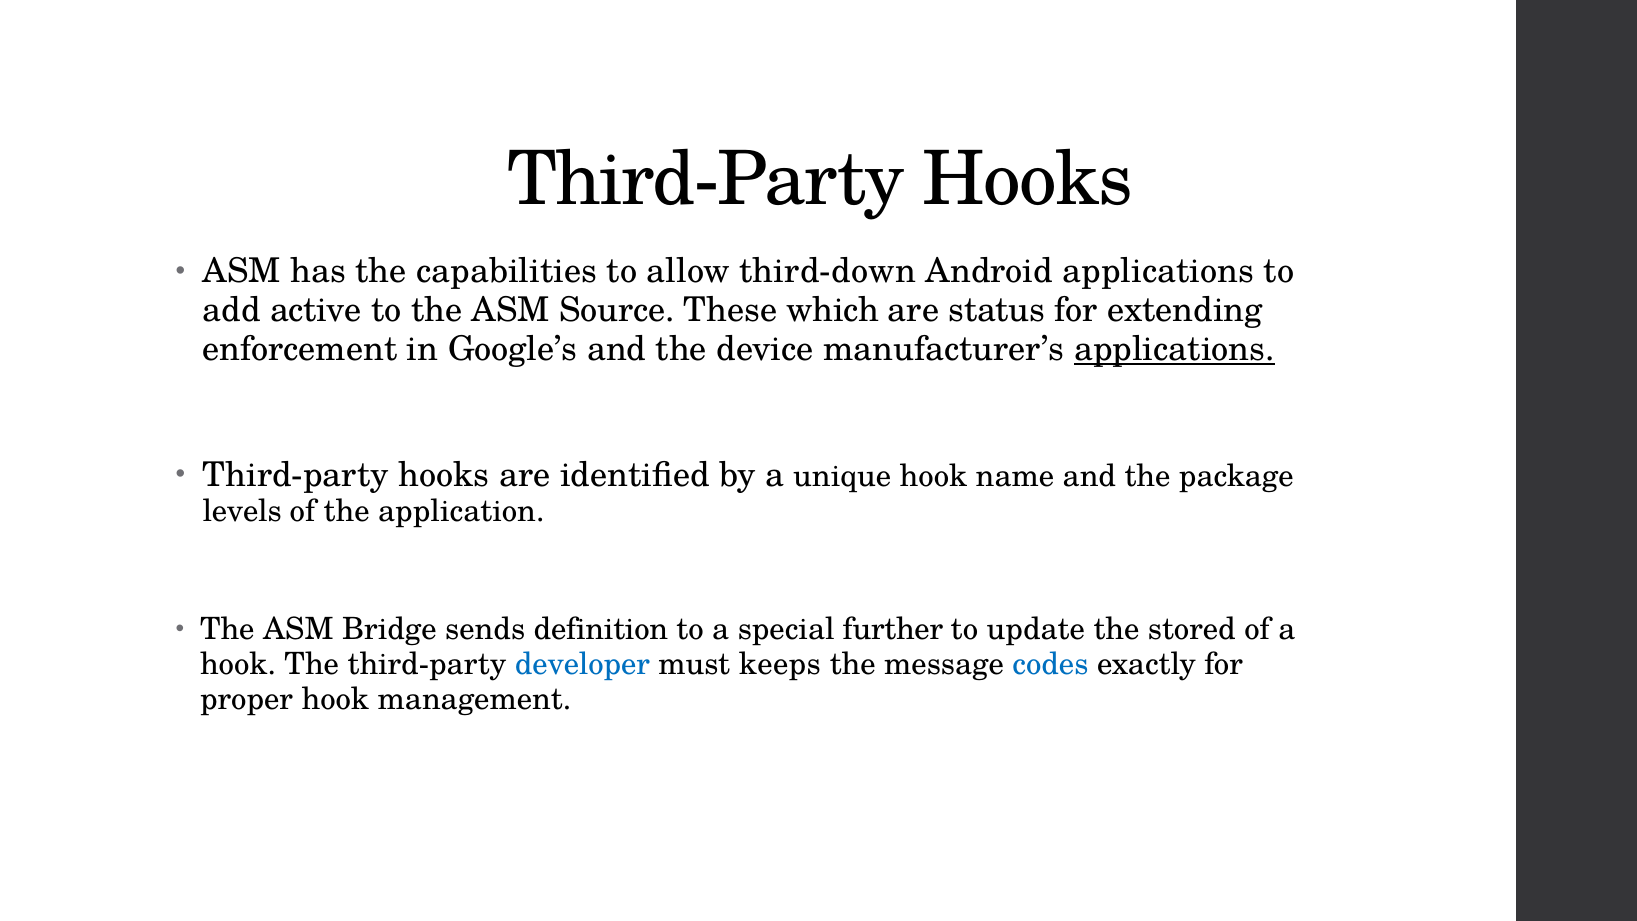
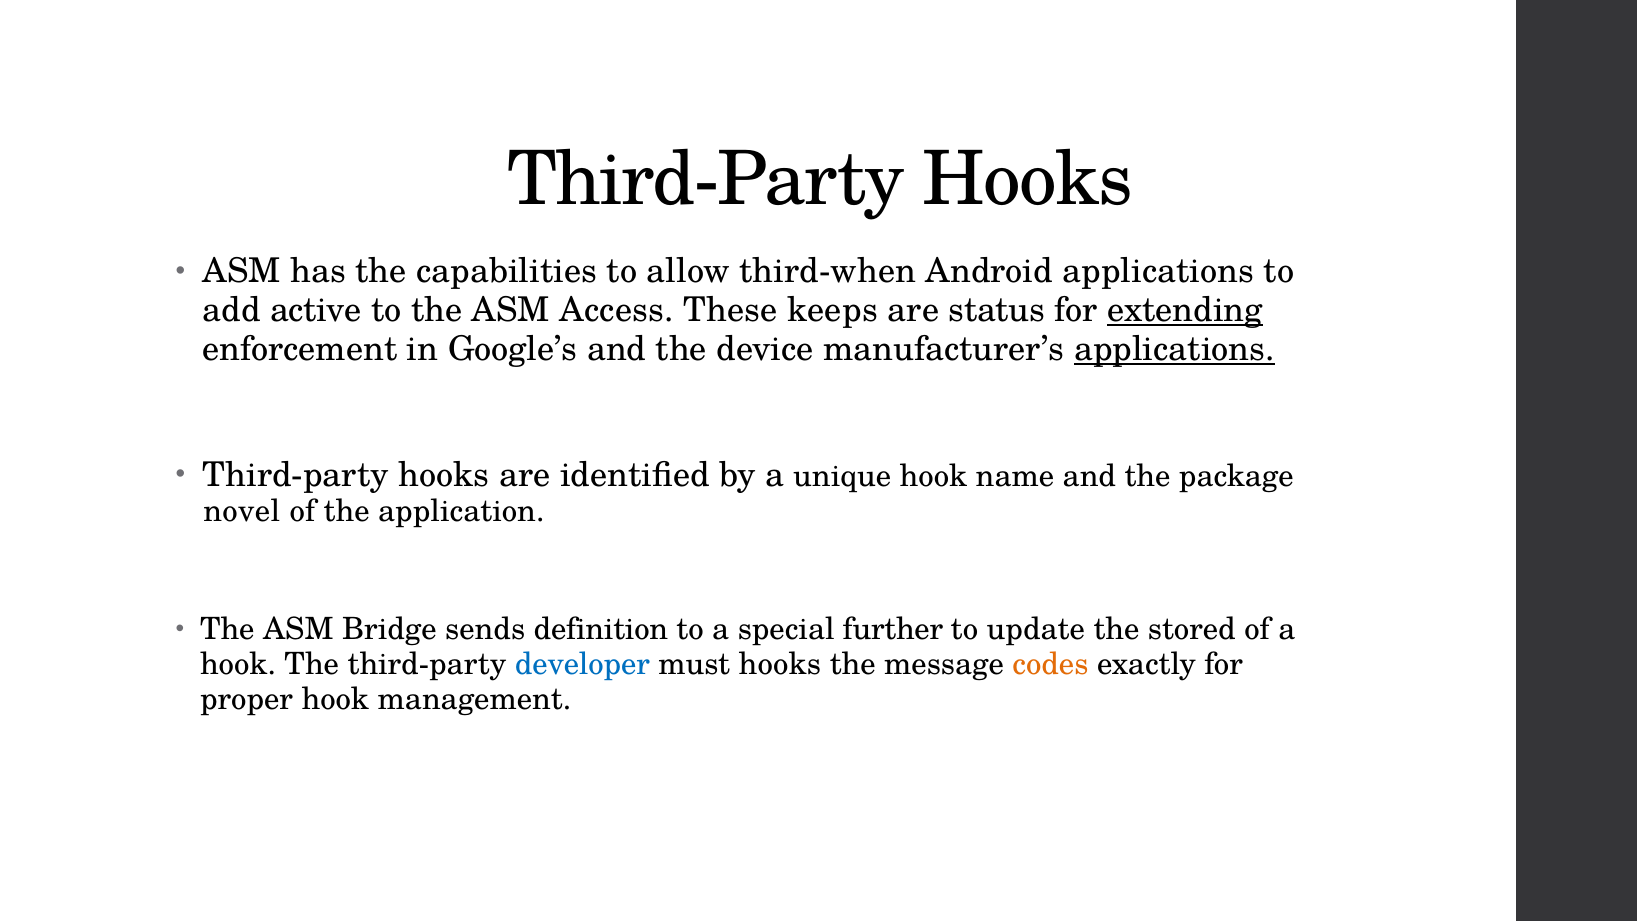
third-down: third-down -> third-when (828, 271)
Source: Source -> Access (617, 310)
which: which -> keeps (833, 310)
extending underline: none -> present (1185, 310)
levels: levels -> novel (242, 512)
must keeps: keeps -> hooks (780, 664)
codes colour: blue -> orange (1050, 664)
